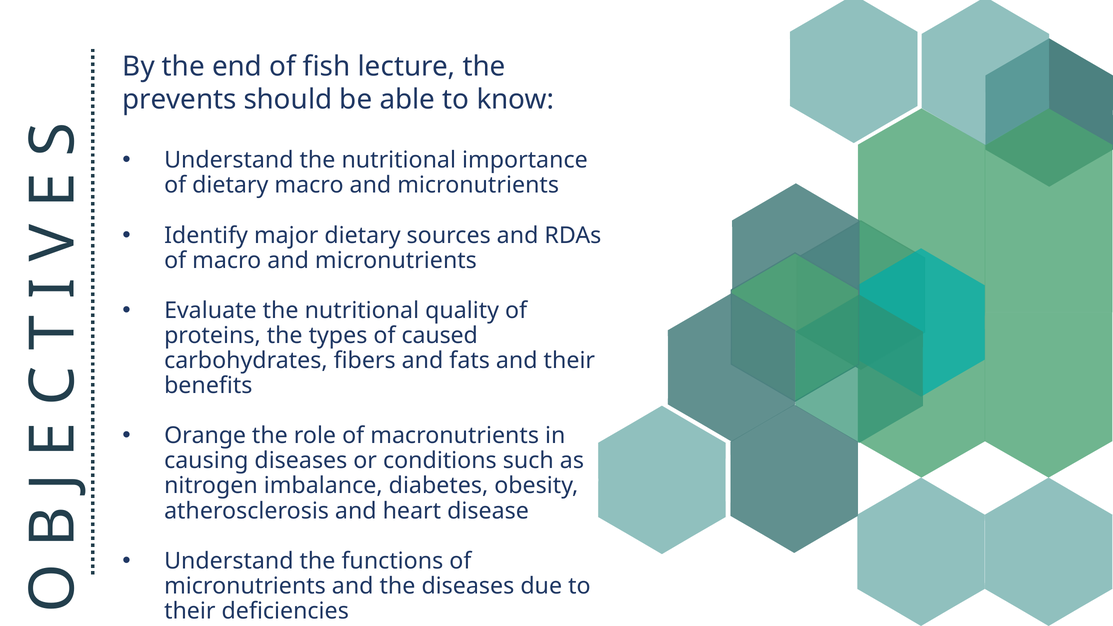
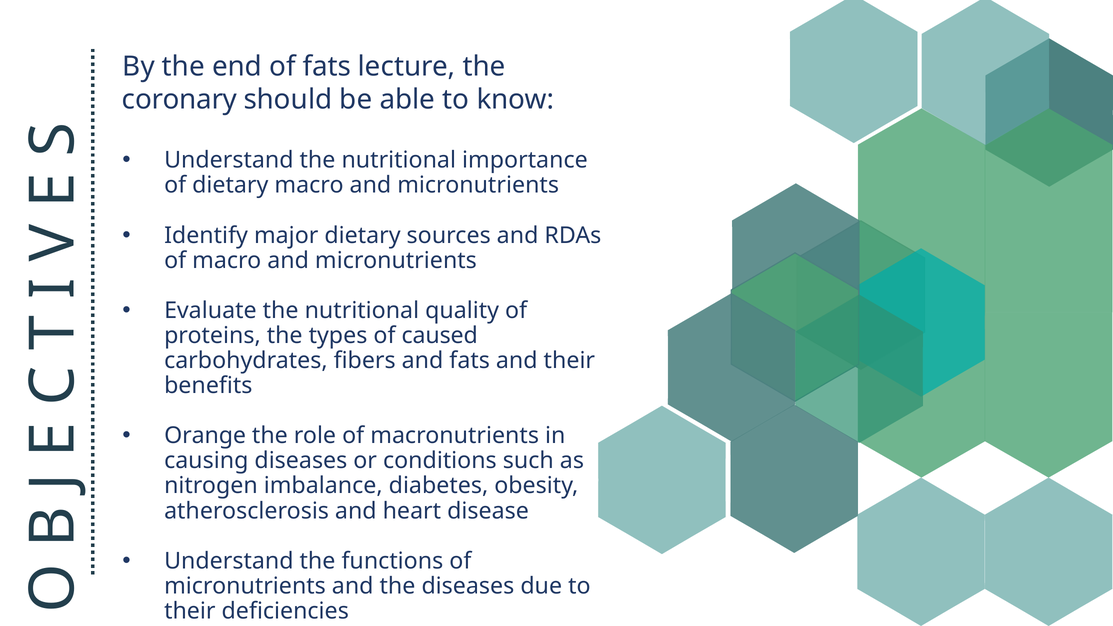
of fish: fish -> fats (327, 66)
prevents: prevents -> coronary (179, 100)
